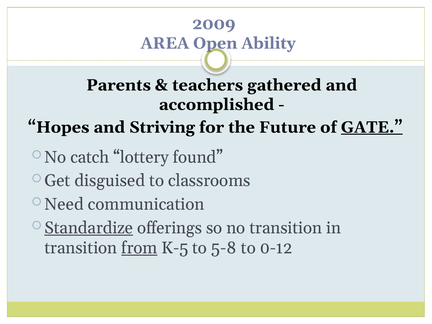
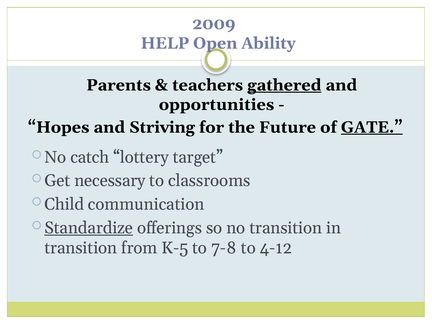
AREA: AREA -> HELP (165, 43)
gathered underline: none -> present (284, 85)
accomplished: accomplished -> opportunities (217, 105)
found: found -> target (198, 157)
disguised: disguised -> necessary (110, 181)
Need: Need -> Child (64, 204)
from underline: present -> none (139, 248)
5-8: 5-8 -> 7-8 (224, 248)
0-12: 0-12 -> 4-12 (276, 248)
